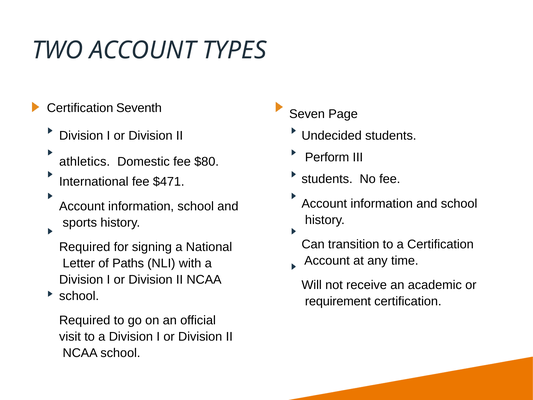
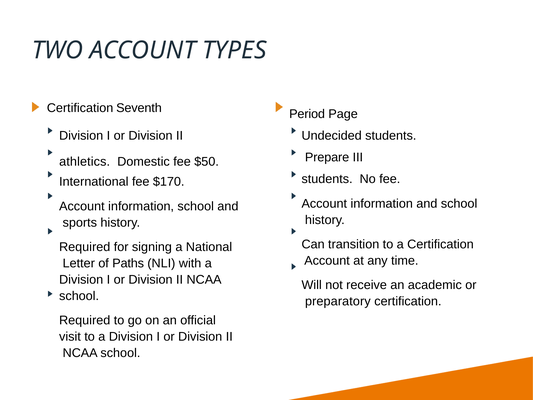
Seven: Seven -> Period (307, 114)
Perform: Perform -> Prepare (327, 157)
$80: $80 -> $50 (207, 162)
$471: $471 -> $170 (169, 182)
requirement: requirement -> preparatory (338, 301)
